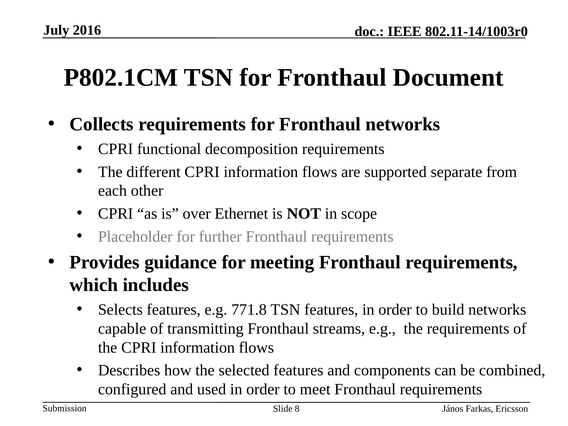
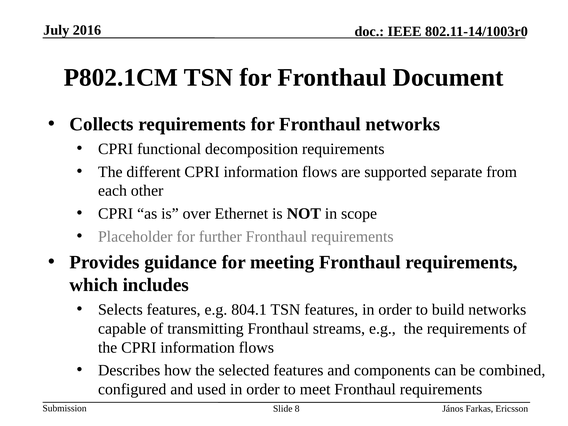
771.8: 771.8 -> 804.1 (249, 310)
